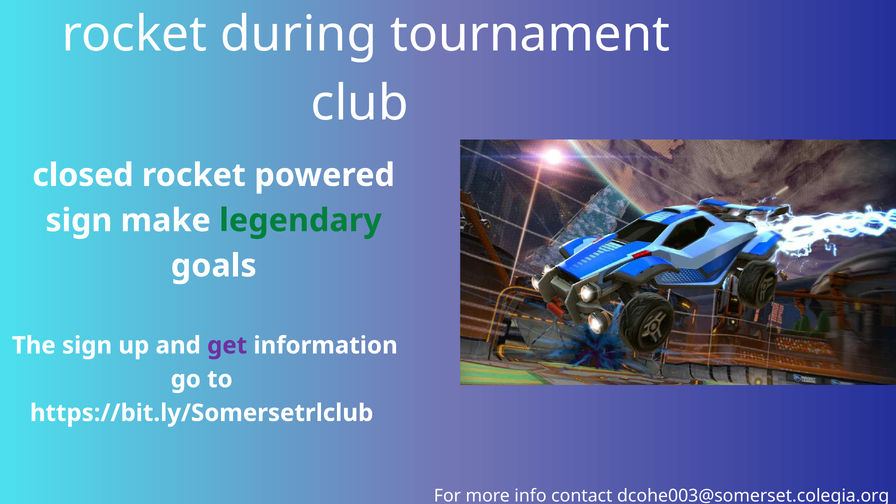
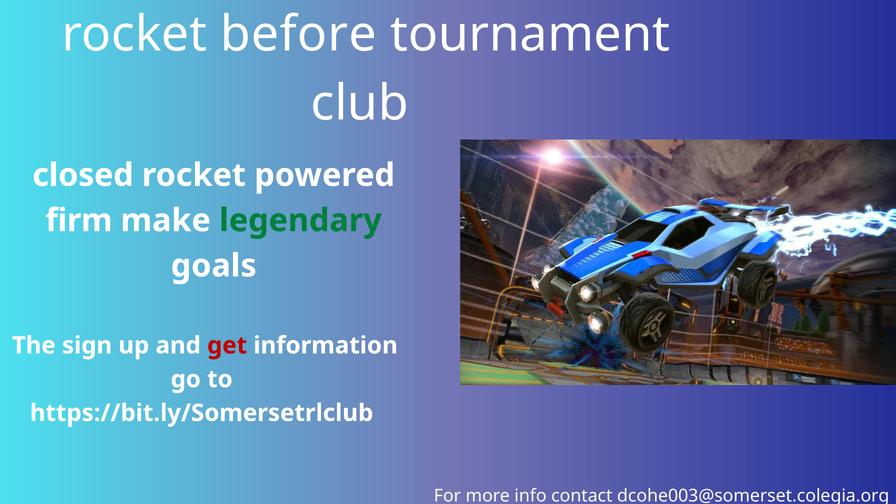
during: during -> before (299, 34)
sign: sign -> firm (79, 221)
get colour: purple -> red (227, 346)
